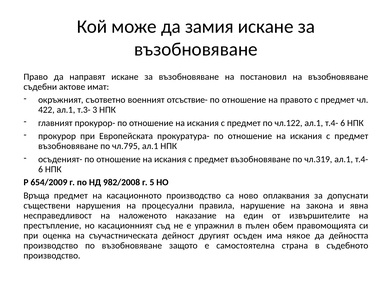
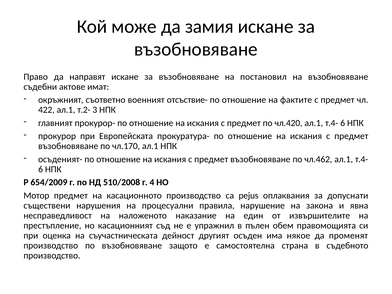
правото: правото -> фактите (296, 100)
т.3-: т.3- -> т.2- (84, 110)
чл.122: чл.122 -> чл.420 (289, 123)
чл.795: чл.795 -> чл.170 (126, 146)
чл.319: чл.319 -> чл.462 (318, 159)
982/2008: 982/2008 -> 510/2008 (122, 182)
5: 5 -> 4 (152, 182)
Връща: Връща -> Мотор (36, 196)
ново: ново -> pejus (249, 196)
дейността: дейността -> променят (348, 236)
